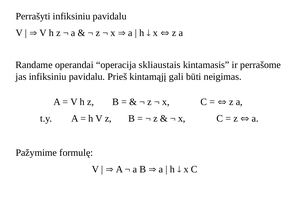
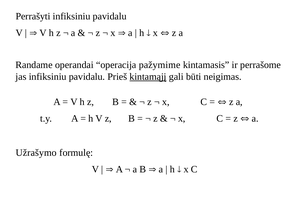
skliaustais: skliaustais -> pažymime (160, 65)
kintamąjį underline: none -> present (148, 77)
Pažymime: Pažymime -> Užrašymo (36, 153)
